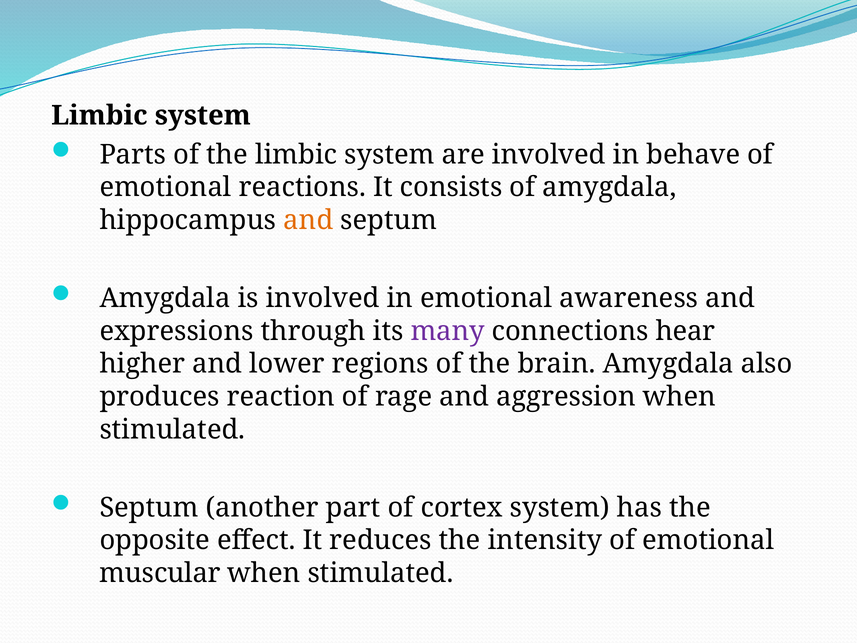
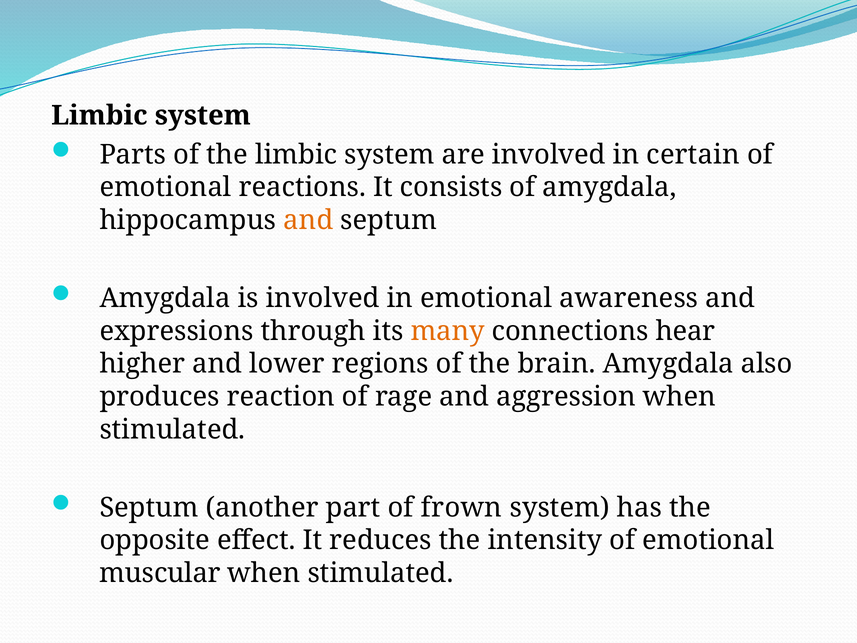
behave: behave -> certain (693, 154)
many colour: purple -> orange (448, 331)
cortex: cortex -> frown (462, 507)
